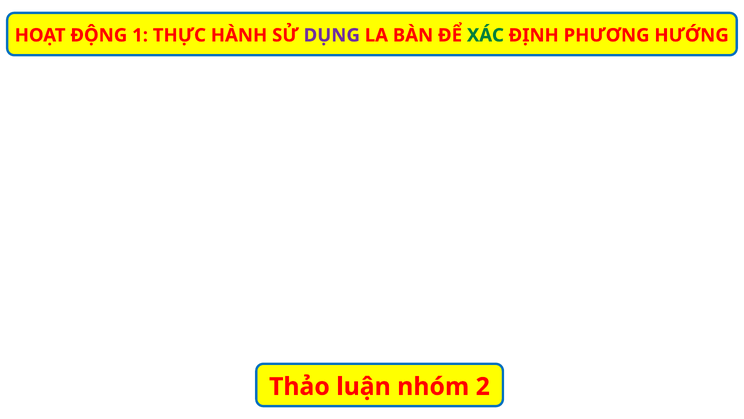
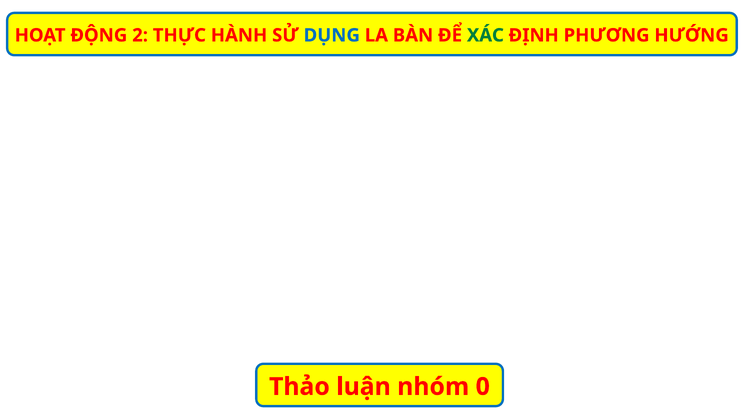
1: 1 -> 2 (140, 35)
DỤNG colour: purple -> blue (332, 35)
2: 2 -> 0 (483, 386)
